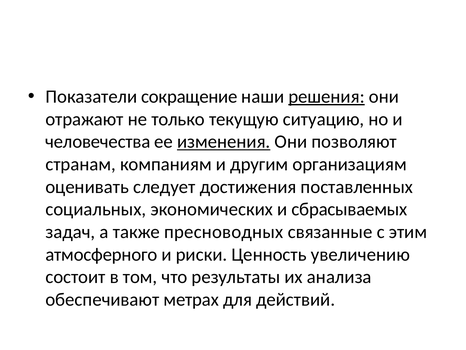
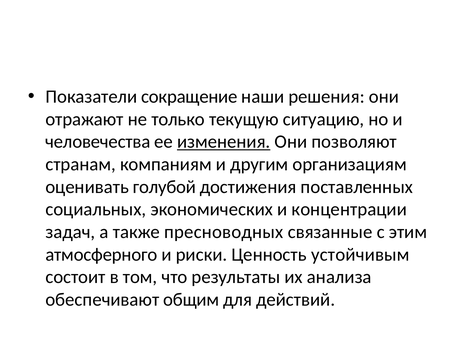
решения underline: present -> none (327, 96)
следует: следует -> голубой (164, 187)
сбрасываемых: сбрасываемых -> концентрации (349, 209)
увеличению: увеличению -> устойчивым (360, 254)
метрах: метрах -> общим (191, 299)
